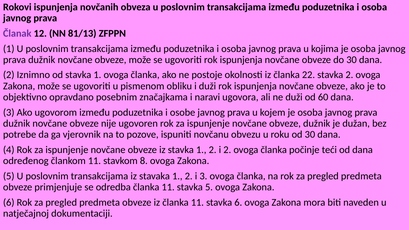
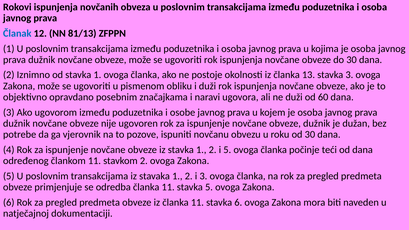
Članak colour: purple -> blue (17, 33)
22: 22 -> 13 (309, 75)
stavka 2: 2 -> 3 (349, 75)
i 2: 2 -> 5 (227, 150)
stavkom 8: 8 -> 2 (144, 161)
